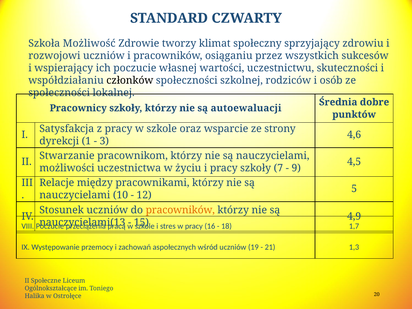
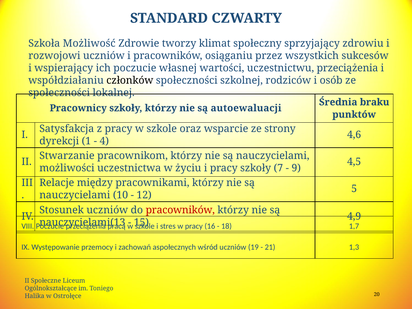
uczestnictwu skuteczności: skuteczności -> przeciążenia (347, 68)
dobre: dobre -> braku (375, 102)
3: 3 -> 4 (104, 141)
pracowników colour: orange -> red (180, 210)
